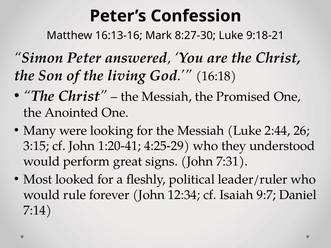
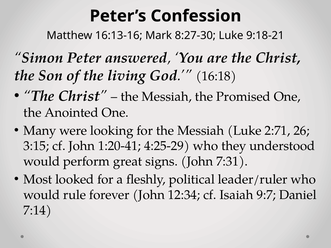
2:44: 2:44 -> 2:71 (278, 131)
